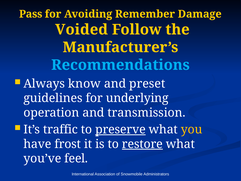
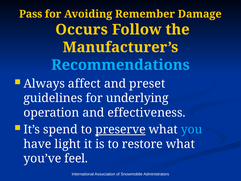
Voided: Voided -> Occurs (82, 30)
know: know -> affect (84, 84)
transmission: transmission -> effectiveness (147, 113)
traffic: traffic -> spend (60, 129)
you colour: yellow -> light blue (192, 129)
frost: frost -> light (68, 144)
restore underline: present -> none (142, 144)
